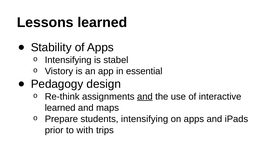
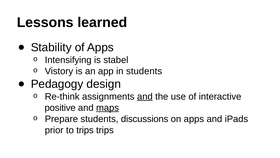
in essential: essential -> students (144, 71)
learned: learned -> positive (60, 107)
maps underline: none -> present (108, 107)
students intensifying: intensifying -> discussions (145, 119)
to with: with -> trips (85, 130)
